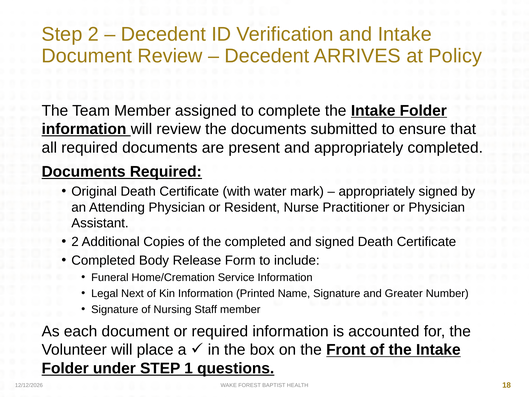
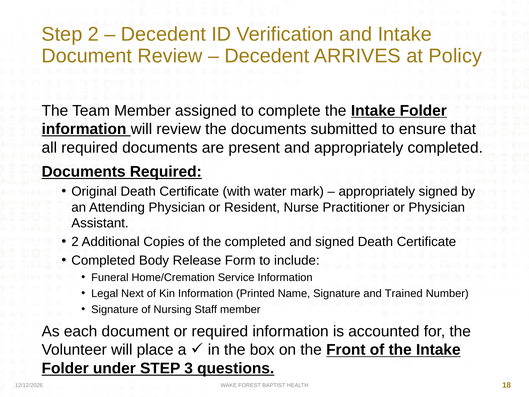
Greater: Greater -> Trained (404, 293)
1: 1 -> 3 (189, 368)
